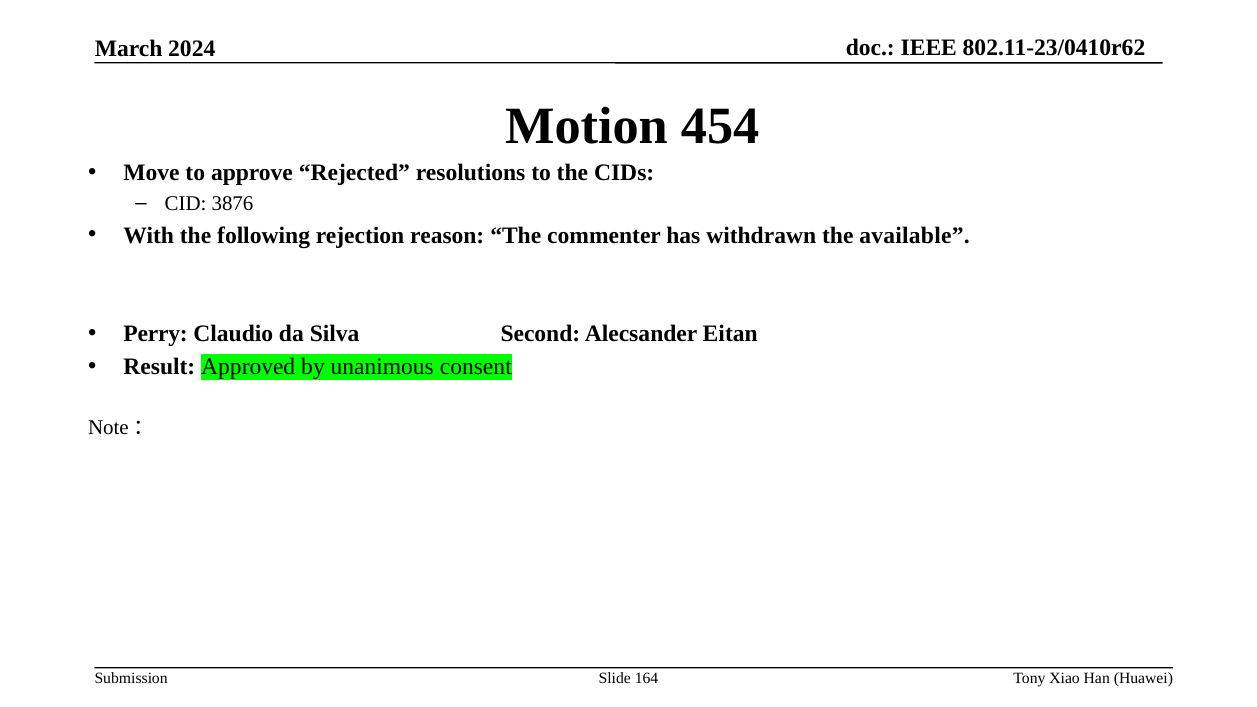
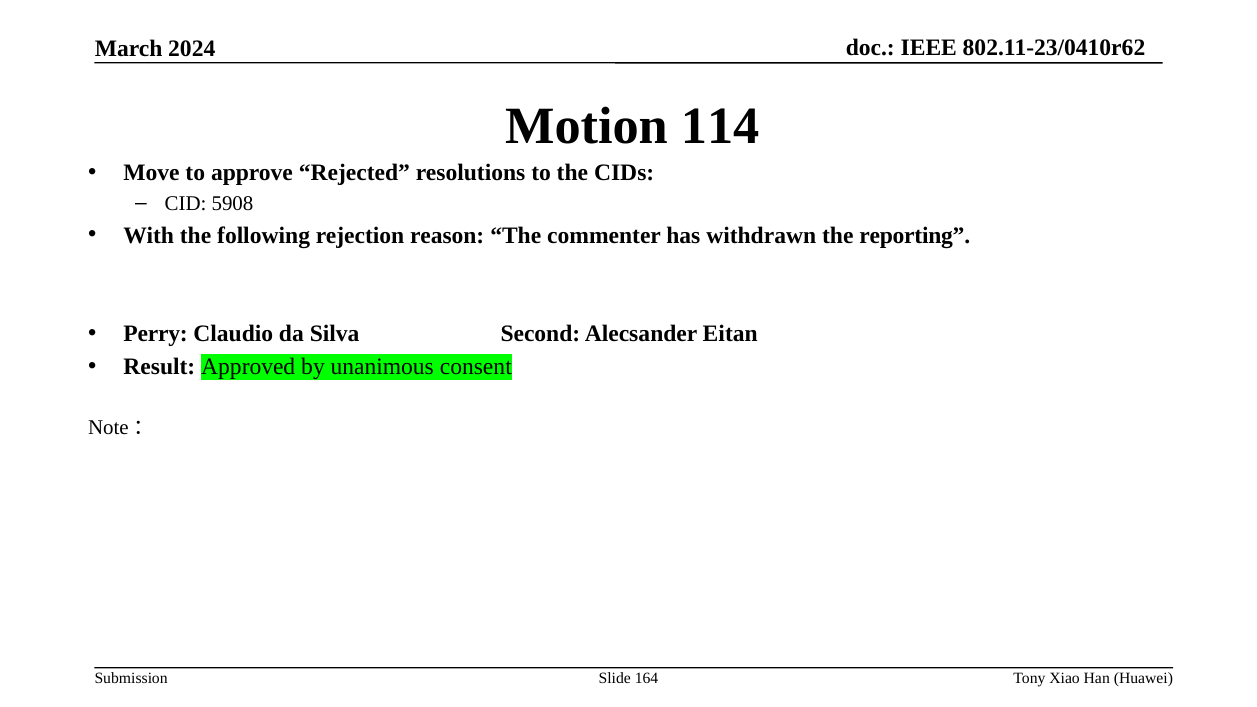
454: 454 -> 114 (720, 126)
3876: 3876 -> 5908 (232, 204)
available: available -> reporting (915, 235)
